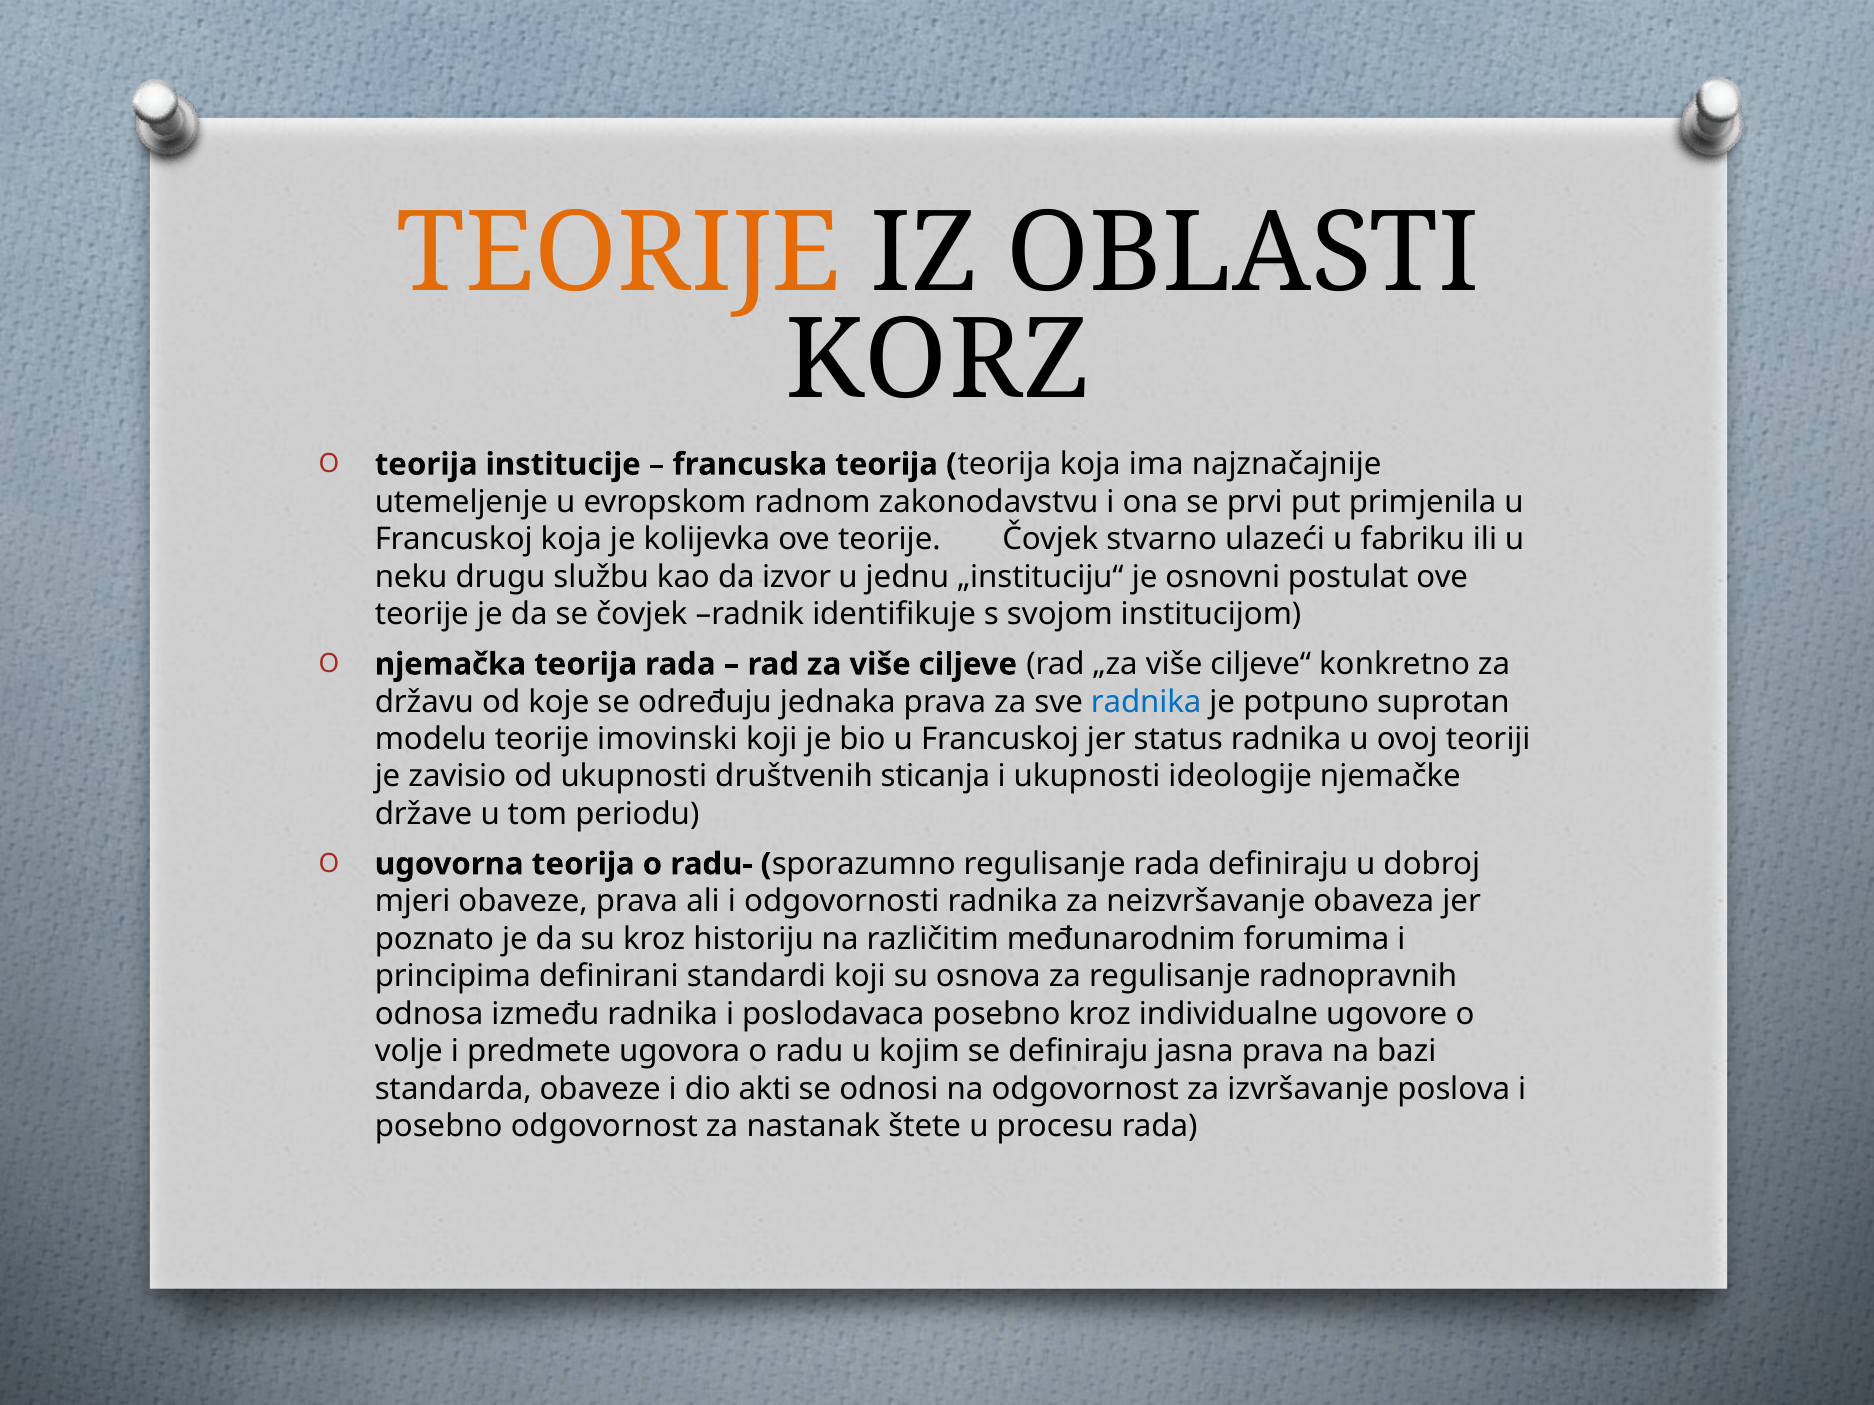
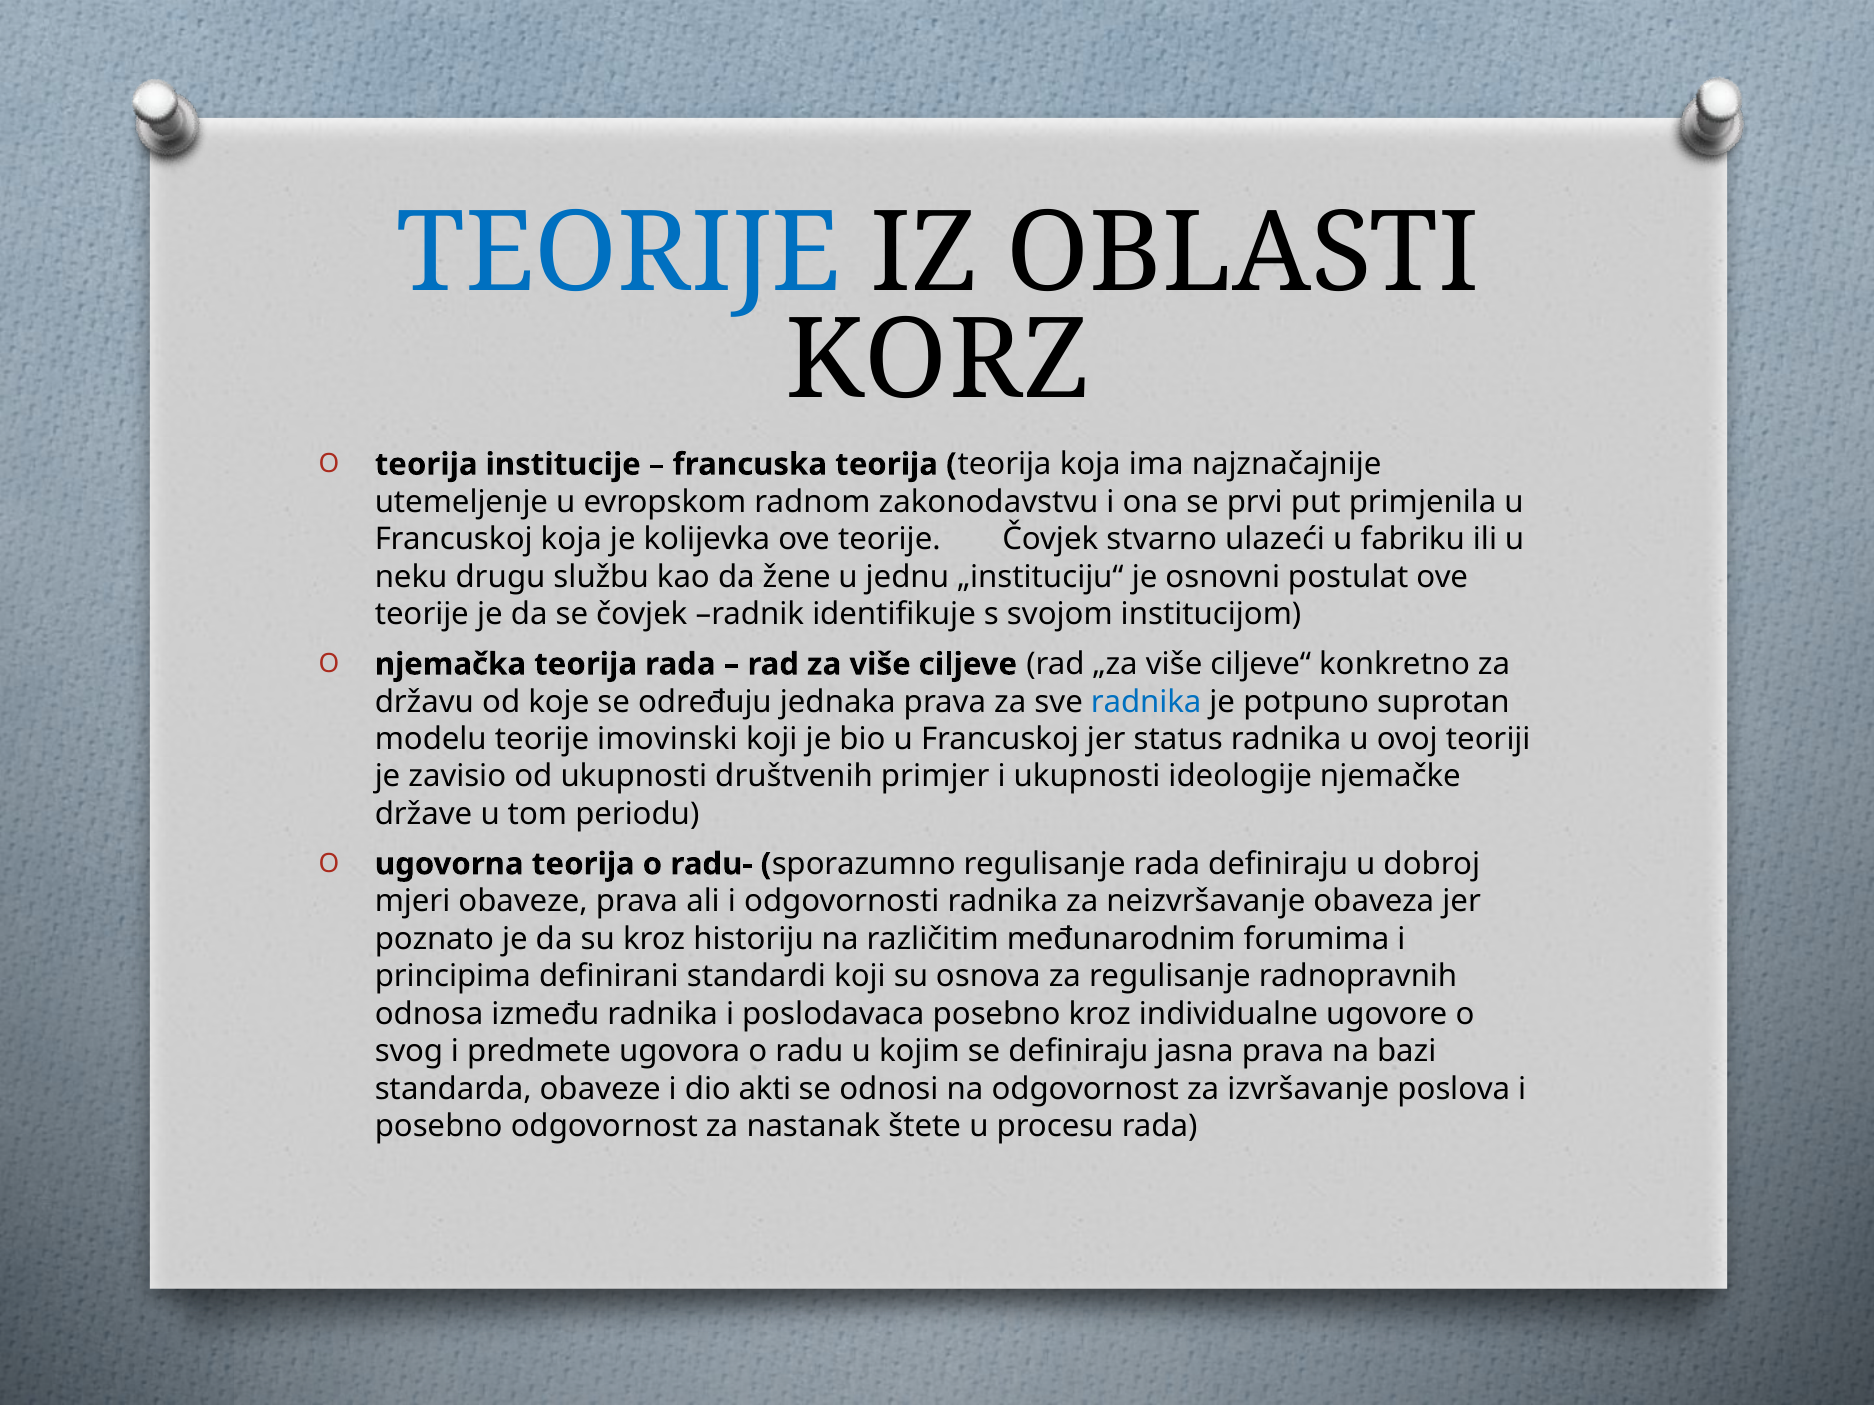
TEORIJE colour: orange -> blue (619, 254)
izvor: izvor -> žene (797, 577)
sticanja: sticanja -> primjer (935, 777)
volje: volje -> svog (409, 1052)
